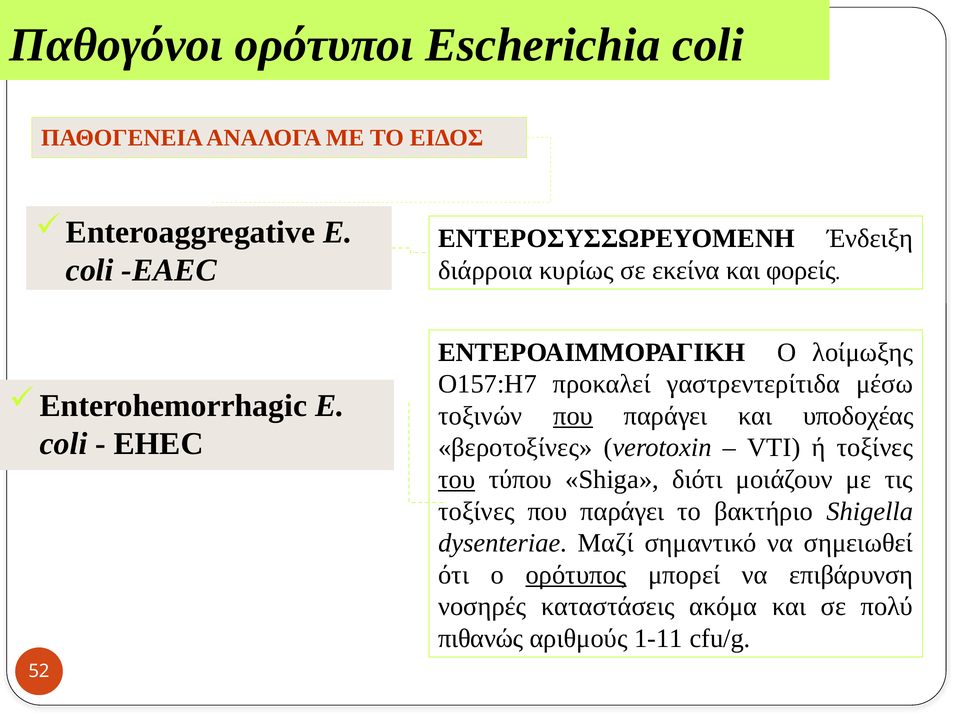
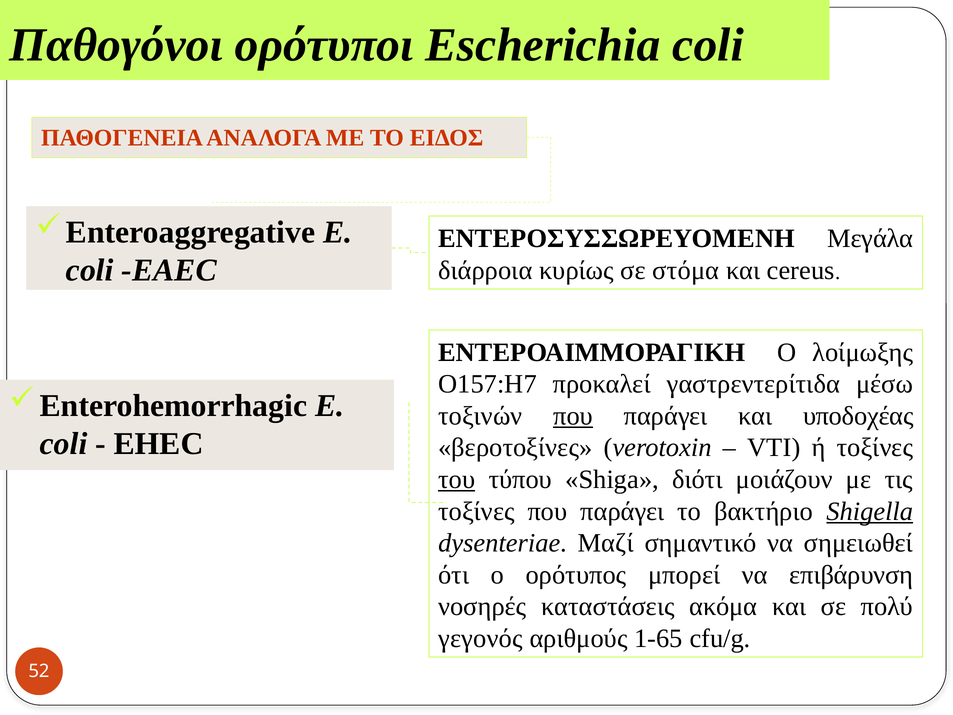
Ένδειξη: Ένδειξη -> Μεγάλα (870, 238)
εκείνα: εκείνα -> στόμα (686, 270)
φορείς: φορείς -> cereus (801, 270)
Shigella underline: none -> present (870, 511)
ορότυπος underline: present -> none (576, 575)
πιθανώς: πιθανώς -> γεγονός (481, 638)
1-11: 1-11 -> 1-65 (658, 638)
